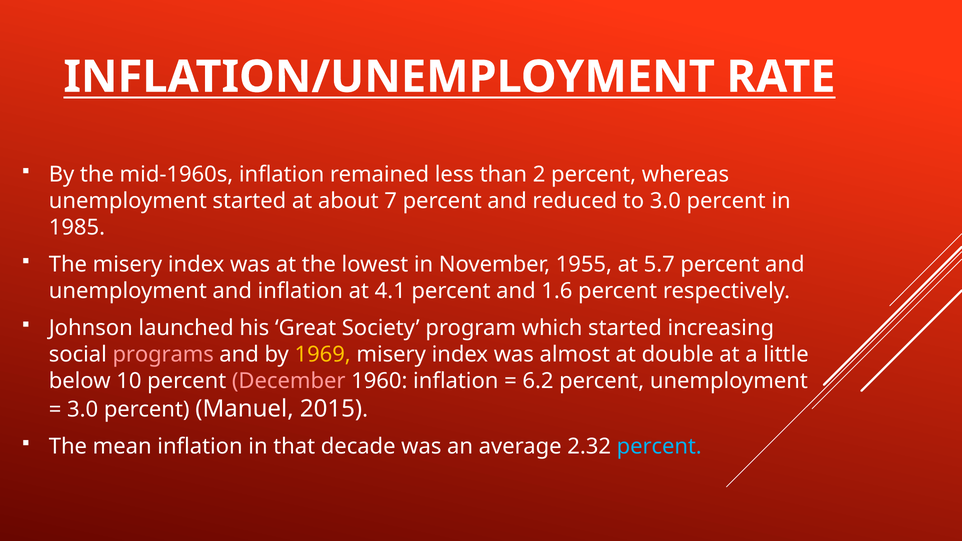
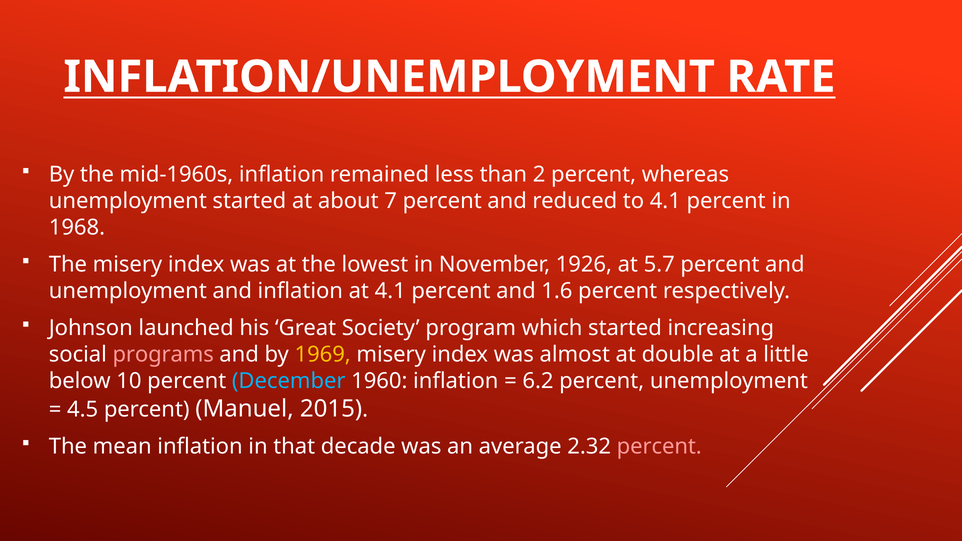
to 3.0: 3.0 -> 4.1 (665, 201)
1985: 1985 -> 1968 (77, 228)
1955: 1955 -> 1926 (584, 264)
December colour: pink -> light blue (289, 381)
3.0: 3.0 -> 4.5 (83, 409)
percent colour: light blue -> pink (659, 447)
